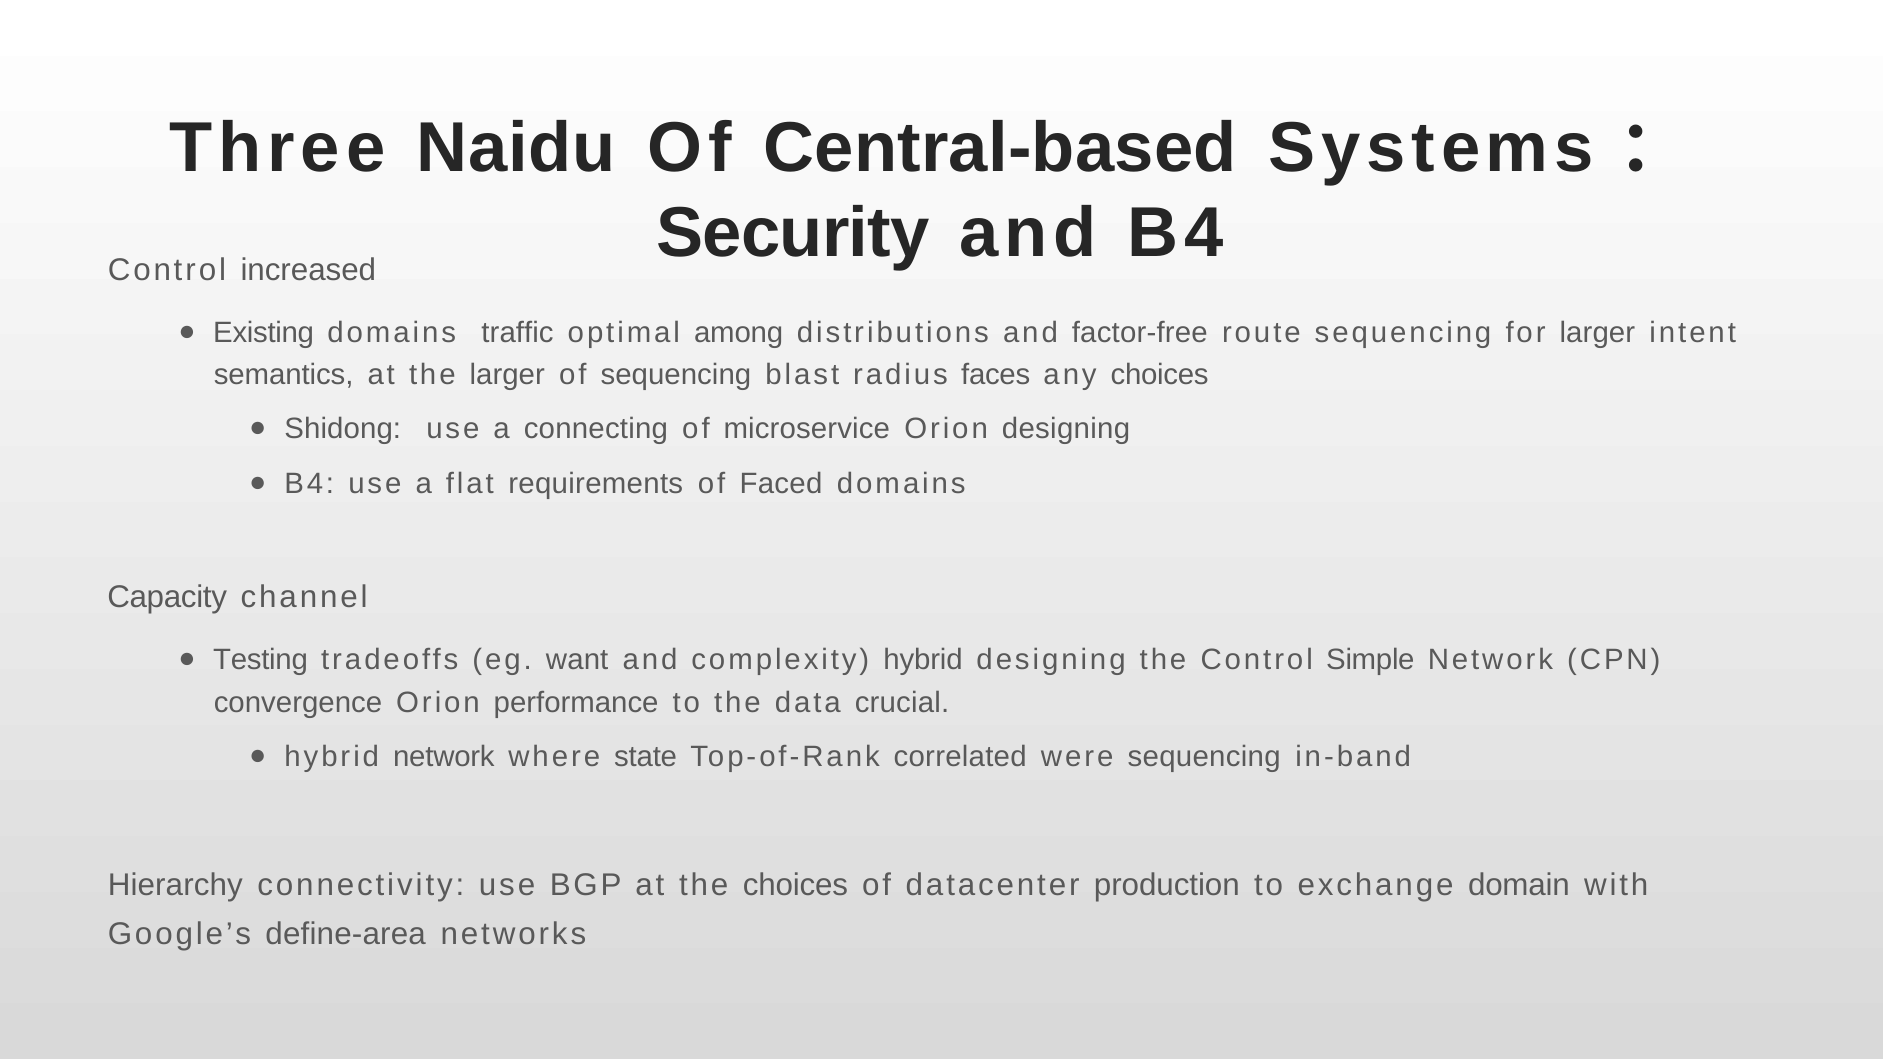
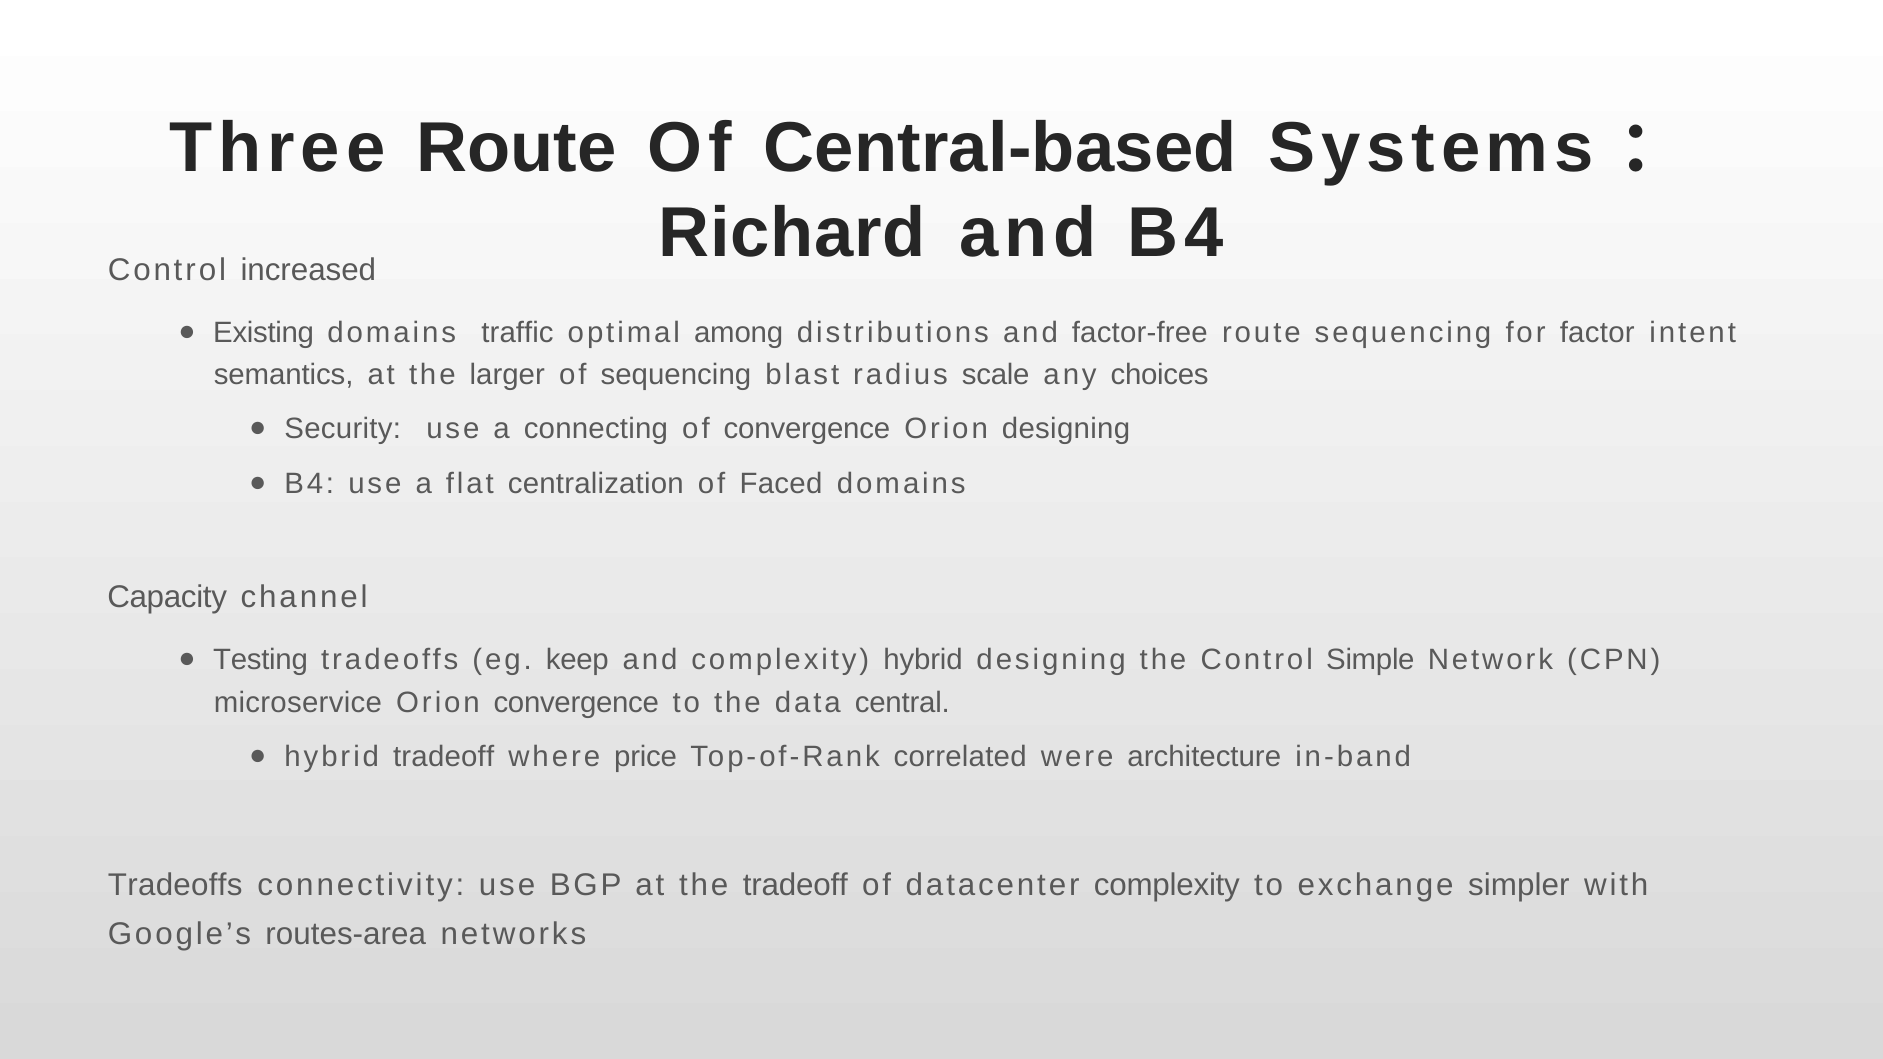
Three Naidu: Naidu -> Route (516, 148)
Security: Security -> Richard (792, 233)
for larger: larger -> factor (1597, 333)
faces: faces -> scale (996, 375)
Shidong: Shidong -> Security (343, 429)
of microservice: microservice -> convergence (807, 429)
requirements: requirements -> centralization (596, 483)
want: want -> keep (577, 660)
convergence: convergence -> microservice (298, 703)
Orion performance: performance -> convergence (576, 703)
crucial: crucial -> central (902, 703)
hybrid network: network -> tradeoff (444, 757)
state: state -> price (646, 757)
were sequencing: sequencing -> architecture (1204, 757)
Hierarchy: Hierarchy -> Tradeoffs (175, 885)
the choices: choices -> tradeoff (795, 885)
datacenter production: production -> complexity (1167, 885)
domain: domain -> simpler (1519, 885)
define-area: define-area -> routes-area (346, 934)
